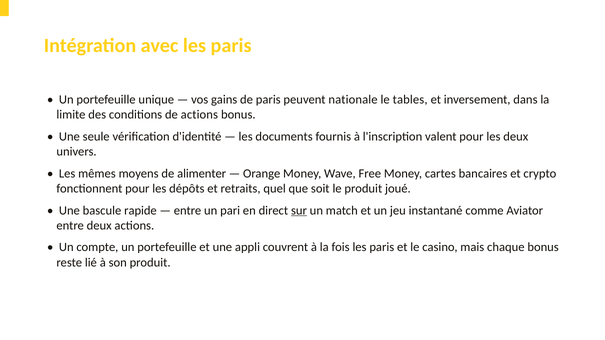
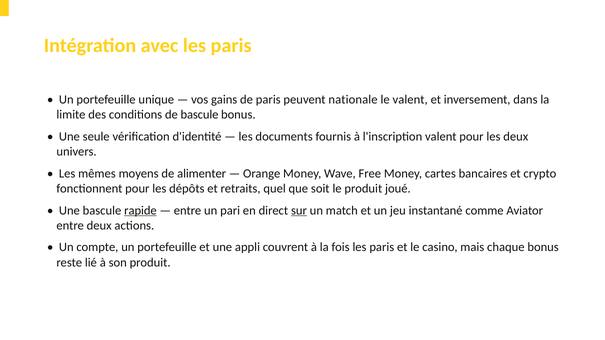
le tables: tables -> valent (410, 100)
de actions: actions -> bascule (199, 115)
rapide underline: none -> present (140, 211)
